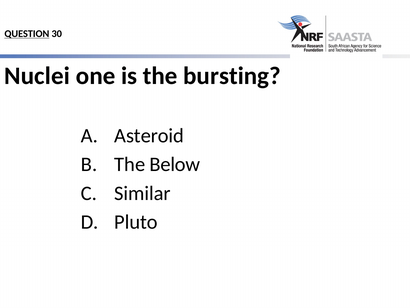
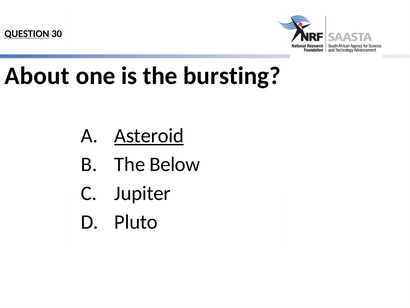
Nuclei: Nuclei -> About (37, 76)
Asteroid underline: none -> present (149, 136)
Similar: Similar -> Jupiter (143, 193)
